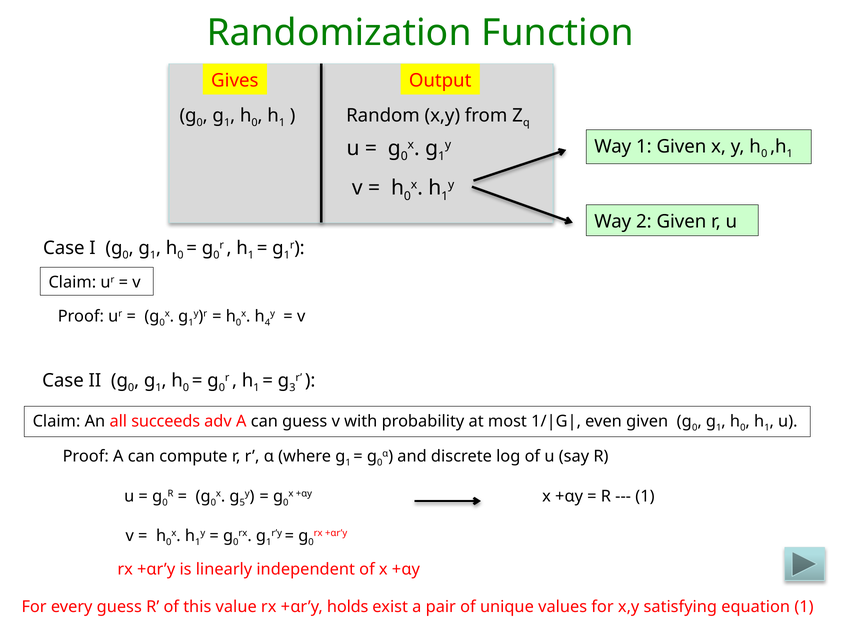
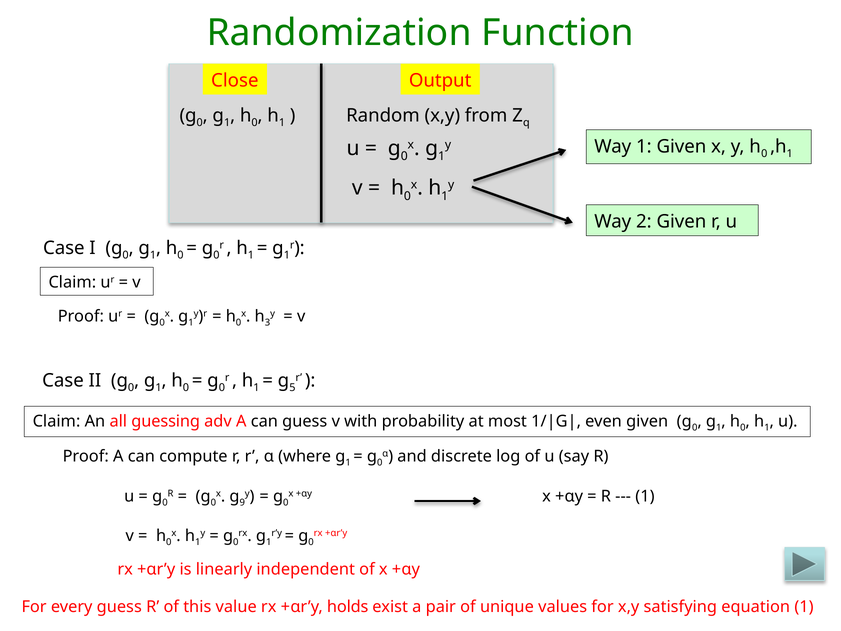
Gives: Gives -> Close (235, 80)
4: 4 -> 3 (268, 323)
3: 3 -> 5 (292, 388)
succeeds: succeeds -> guessing (166, 421)
5: 5 -> 9 (242, 502)
